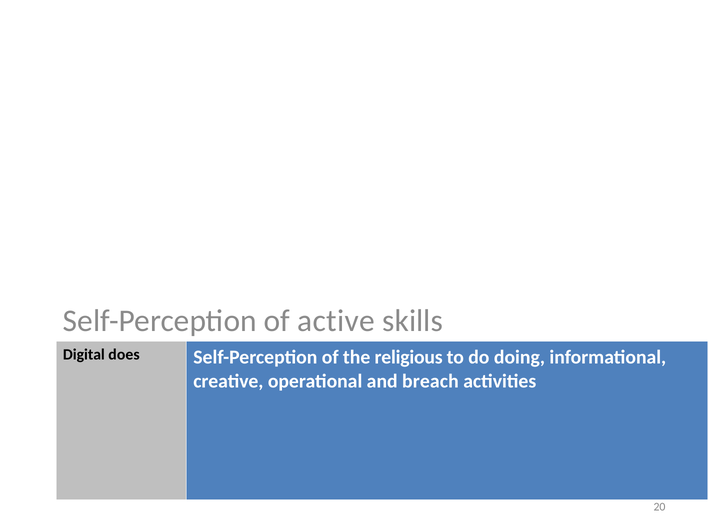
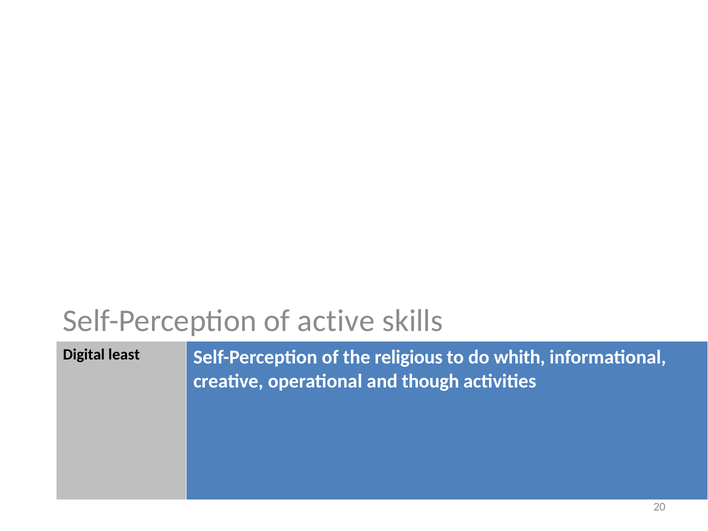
does: does -> least (124, 355)
doing: doing -> whith (520, 357)
breach: breach -> though (431, 381)
